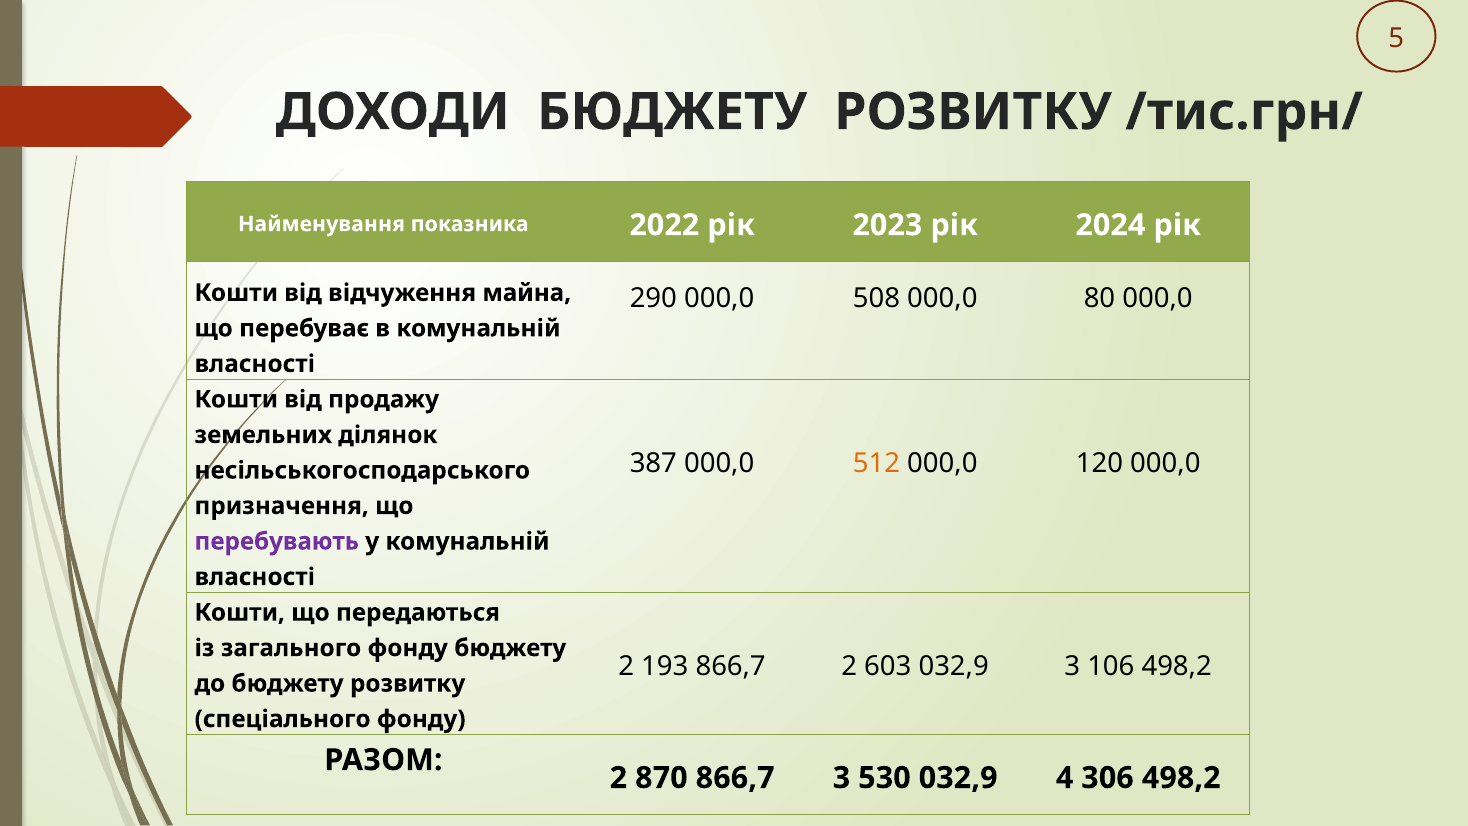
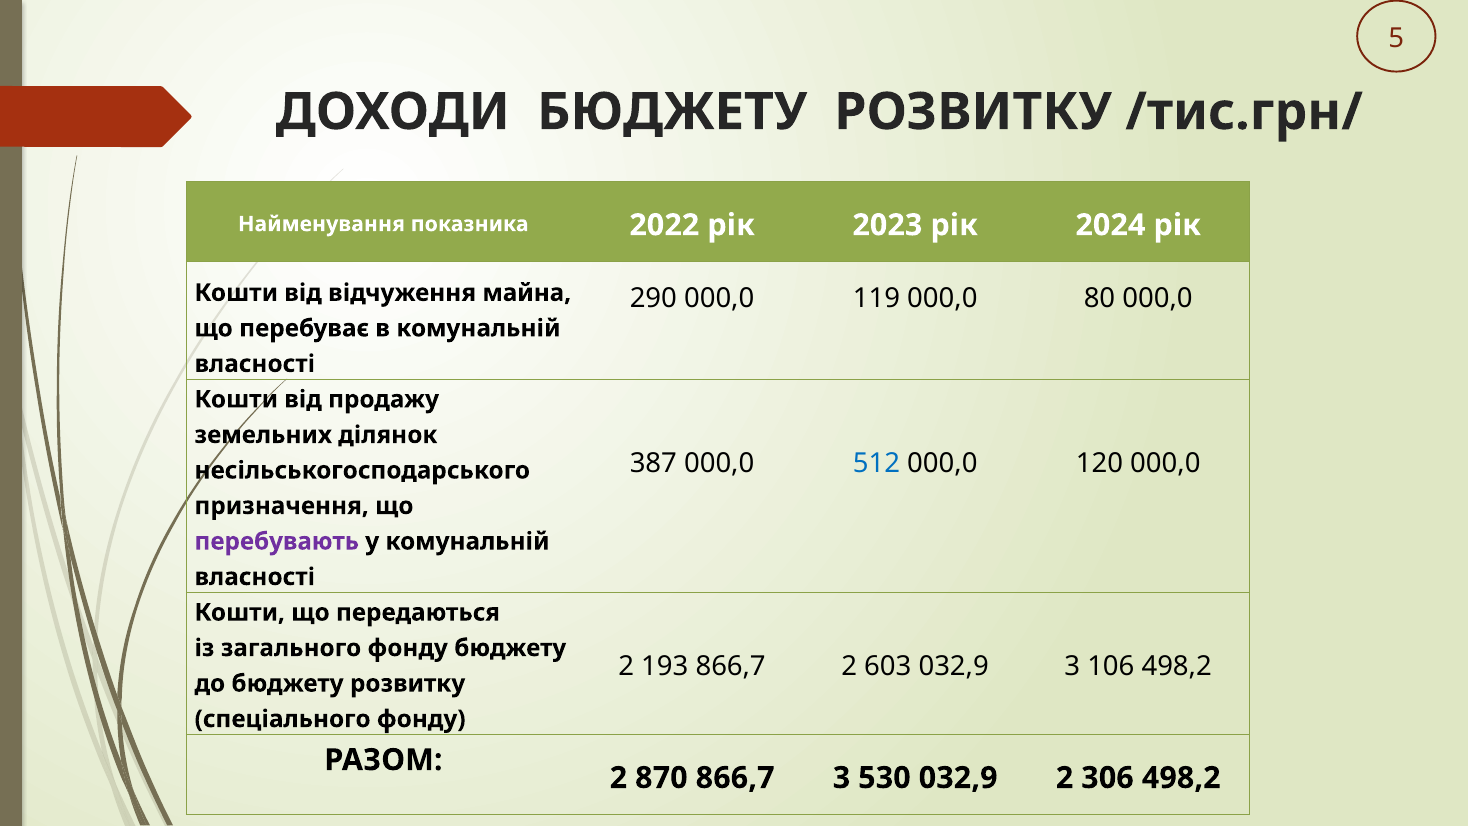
508: 508 -> 119 (876, 299)
512 colour: orange -> blue (876, 464)
032,9 4: 4 -> 2 (1065, 778)
